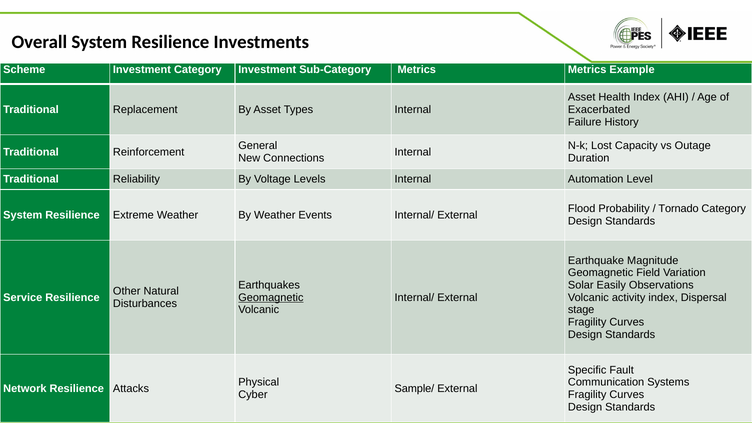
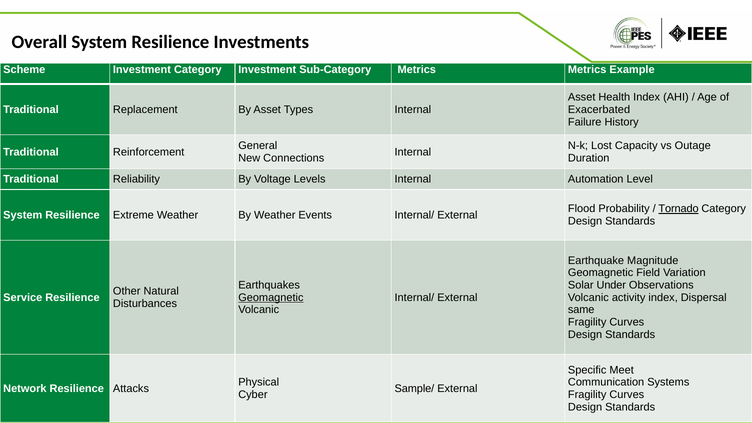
Tornado underline: none -> present (679, 209)
Easily: Easily -> Under (611, 285)
stage: stage -> same (581, 310)
Fault: Fault -> Meet (622, 370)
